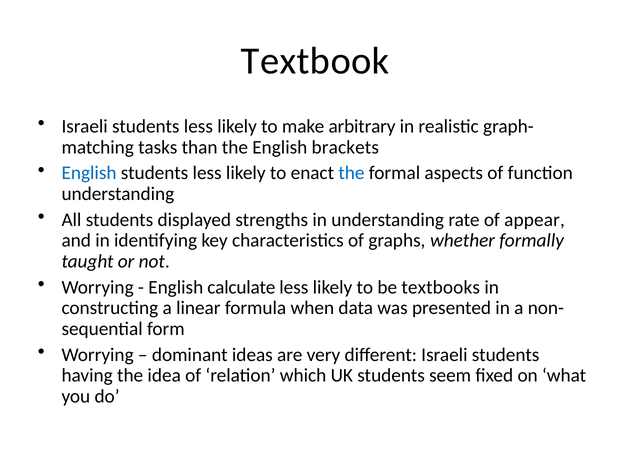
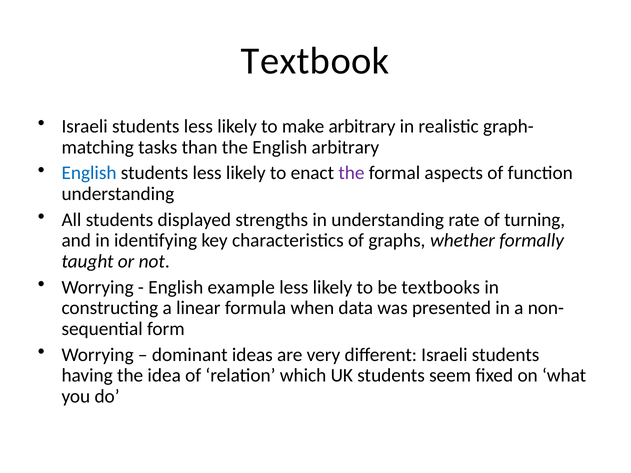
English brackets: brackets -> arbitrary (345, 147)
the colour: blue -> purple (351, 173)
appear: appear -> turning (535, 220)
calculate: calculate -> example (241, 287)
